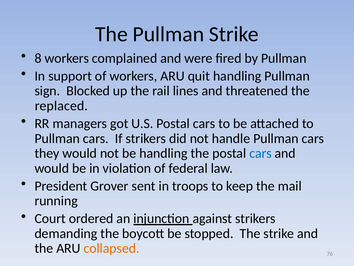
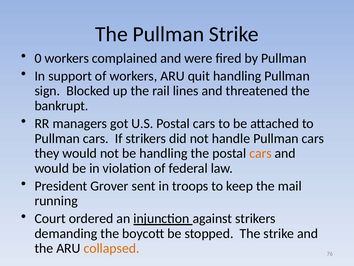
8: 8 -> 0 (38, 58)
replaced: replaced -> bankrupt (61, 106)
cars colour: blue -> orange (260, 153)
